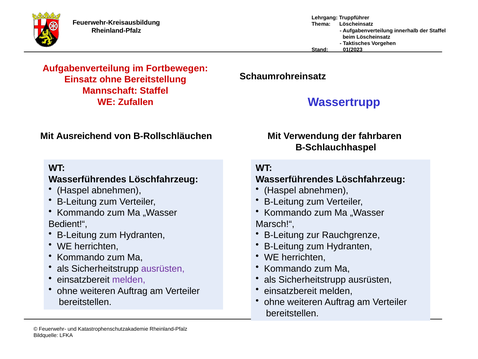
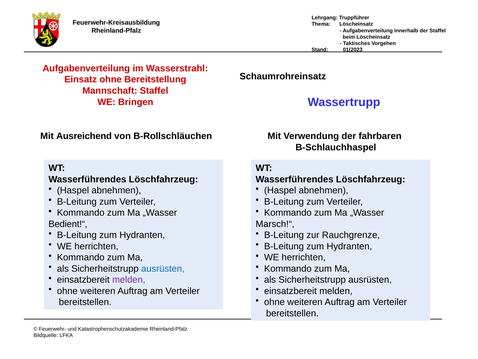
Fortbewegen: Fortbewegen -> Wasserstrahl (177, 68)
Zufallen: Zufallen -> Bringen (136, 102)
ausrüsten colour: purple -> blue (163, 268)
